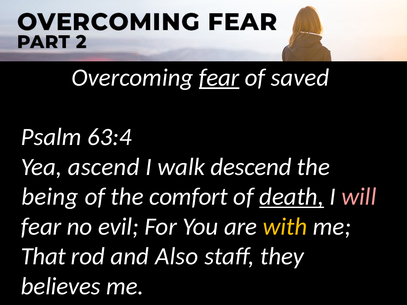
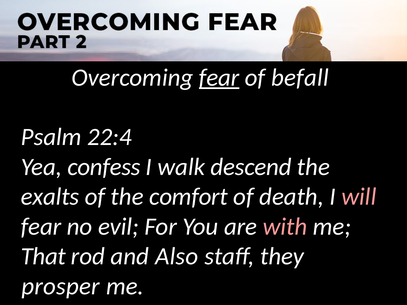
saved: saved -> befall (300, 78)
63:4: 63:4 -> 22:4 (109, 137)
ascend: ascend -> confess (104, 167)
being: being -> exalts (50, 197)
death underline: present -> none (292, 197)
with colour: yellow -> pink (285, 227)
believes: believes -> prosper (61, 286)
